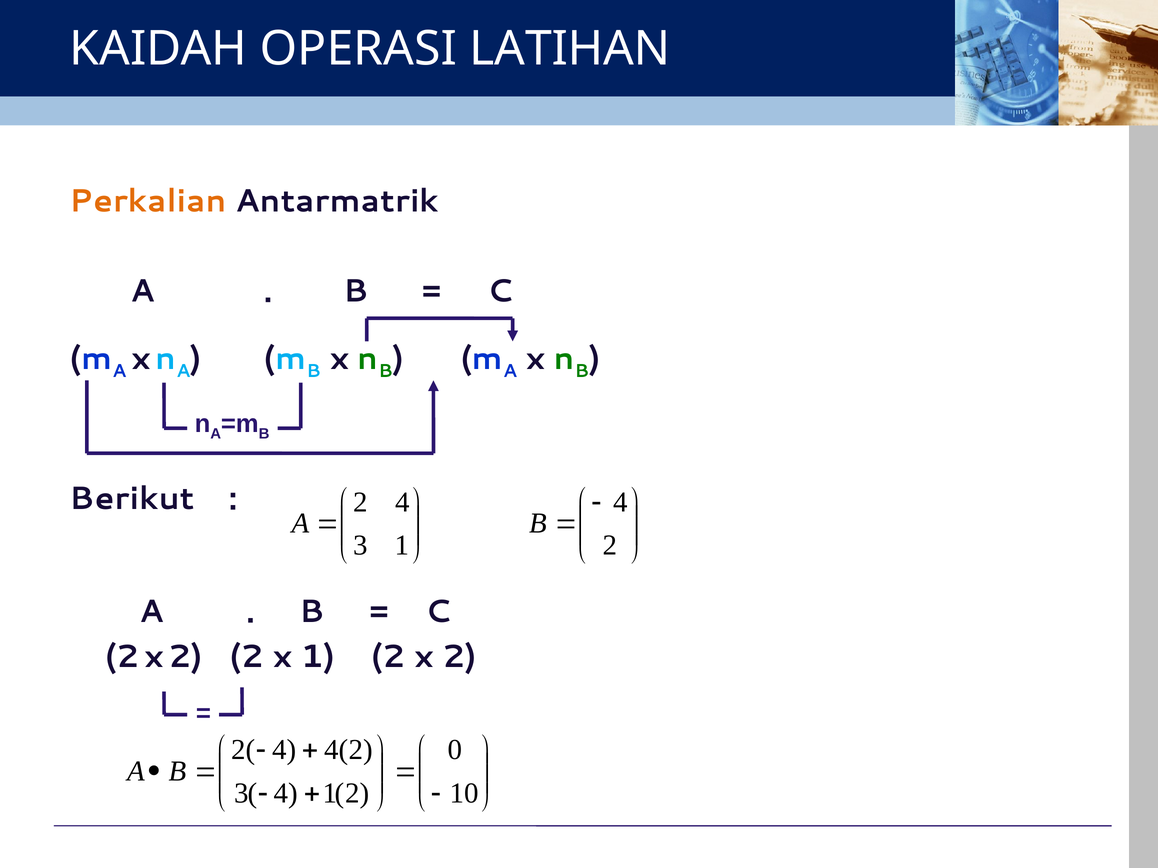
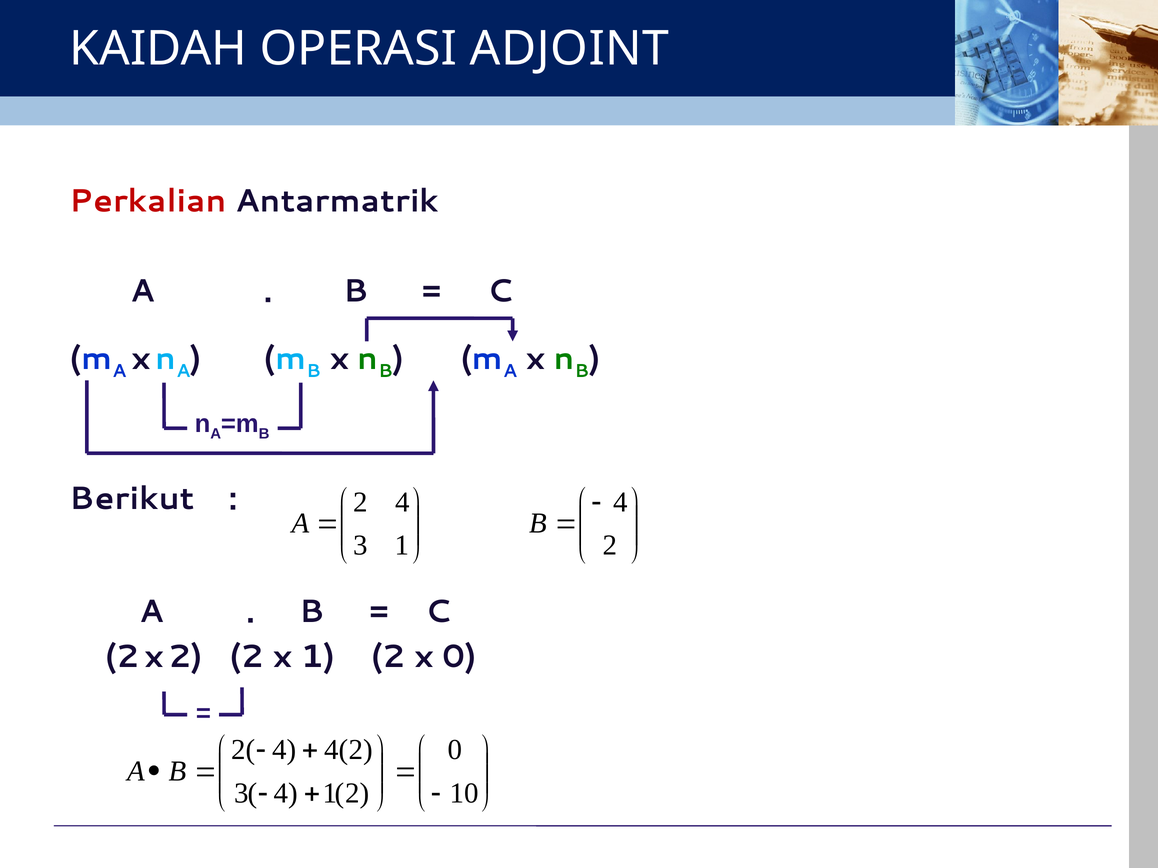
LATIHAN: LATIHAN -> ADJOINT (570, 49)
Perkalian colour: orange -> red (148, 201)
1 2 x 2: 2 -> 0 (459, 657)
